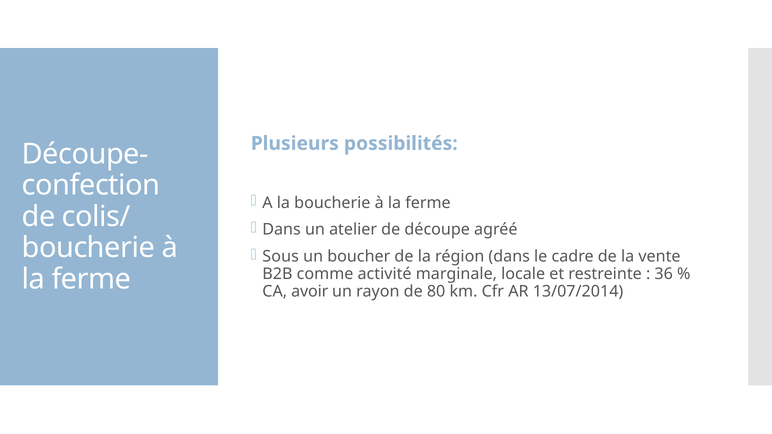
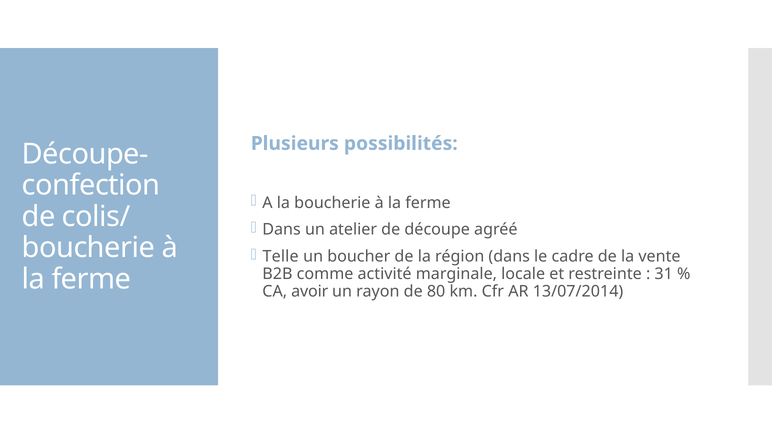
Sous: Sous -> Telle (281, 257)
36: 36 -> 31 (664, 274)
